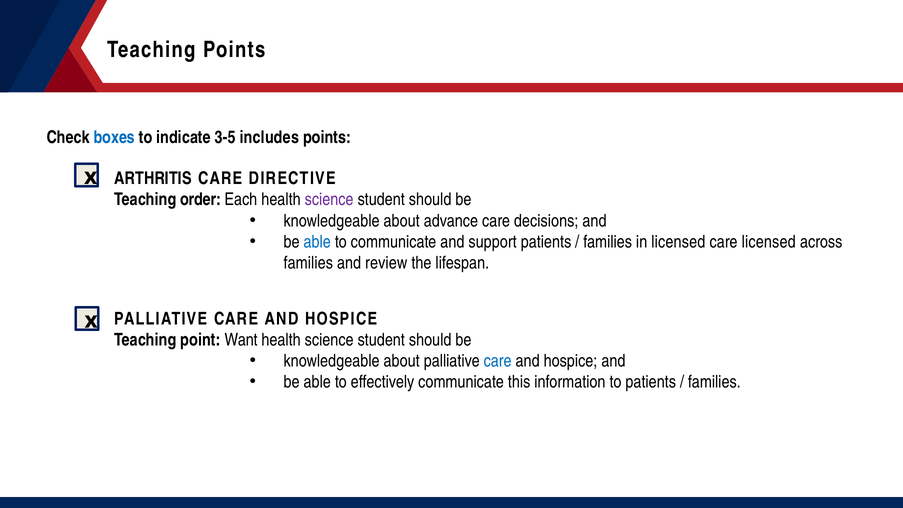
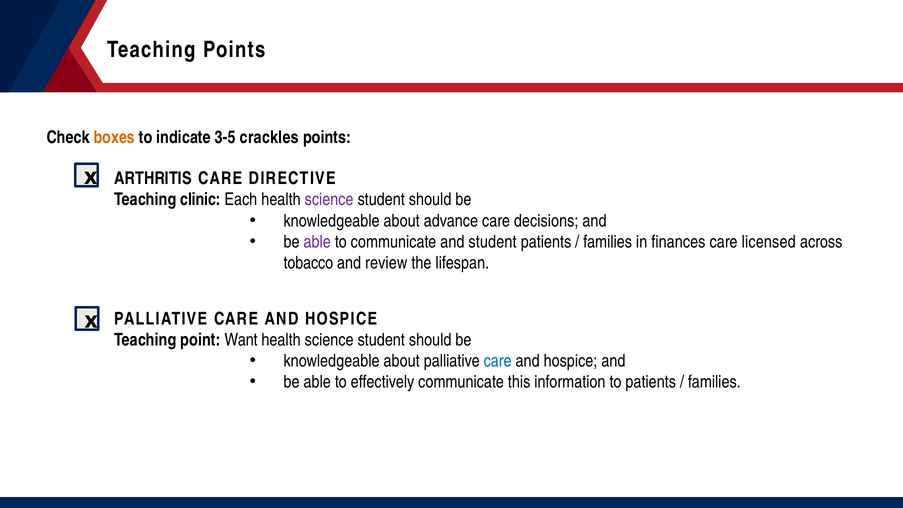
boxes colour: blue -> orange (114, 138)
includes: includes -> crackles (269, 138)
order: order -> clinic (200, 200)
able colour: blue -> purple (317, 242)
and support: support -> student (493, 242)
in licensed: licensed -> finances (678, 242)
families: families -> tobacco (308, 263)
